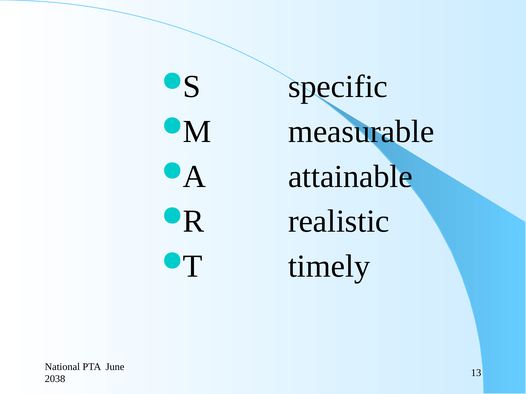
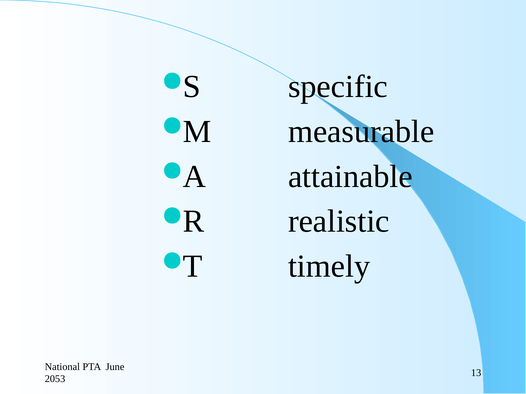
2038: 2038 -> 2053 (55, 379)
